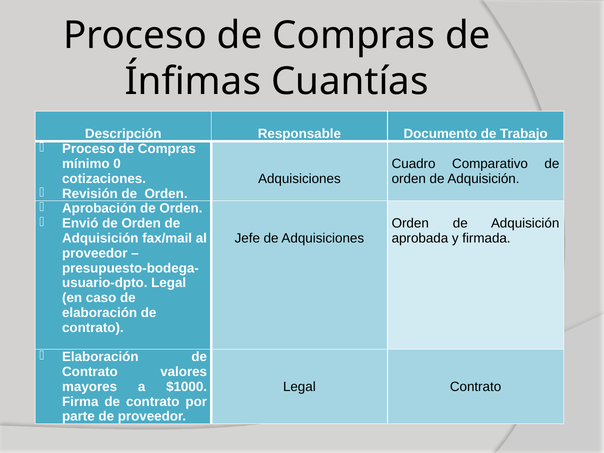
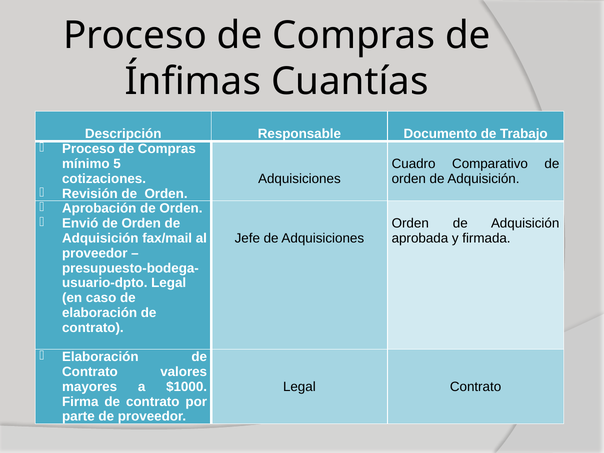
0: 0 -> 5 (117, 164)
